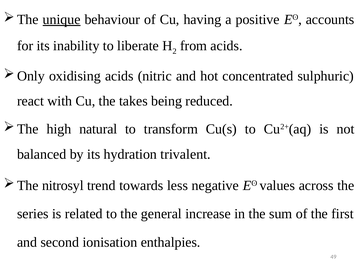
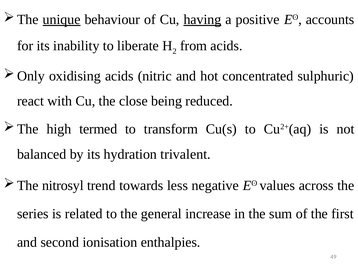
having underline: none -> present (202, 19)
takes: takes -> close (133, 101)
natural: natural -> termed (98, 129)
